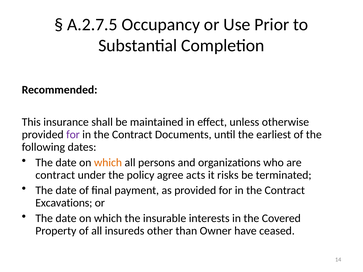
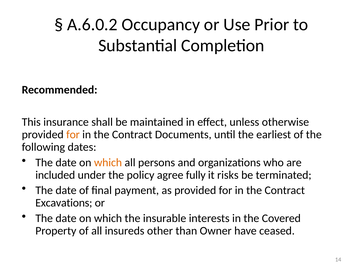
A.2.7.5: A.2.7.5 -> A.6.0.2 (92, 25)
for colour: purple -> orange (73, 135)
contract: contract -> included (55, 175)
acts: acts -> fully (196, 175)
